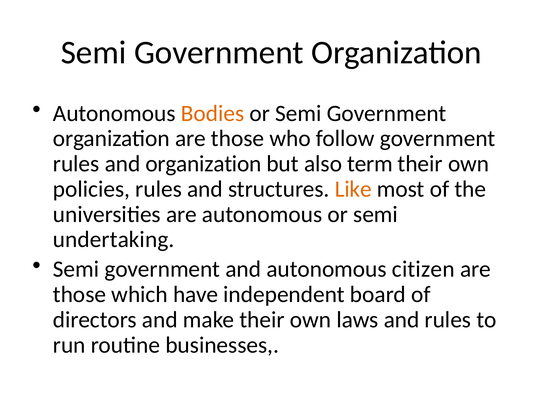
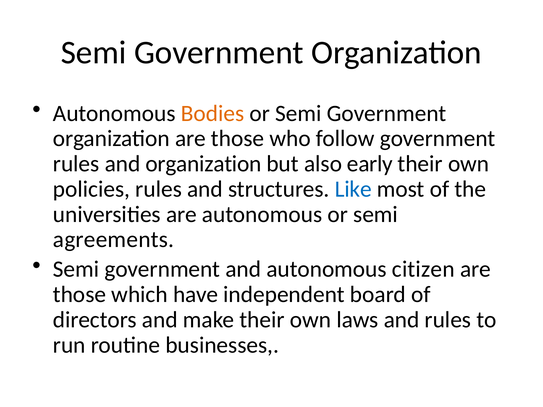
term: term -> early (370, 164)
Like colour: orange -> blue (353, 189)
undertaking: undertaking -> agreements (114, 240)
